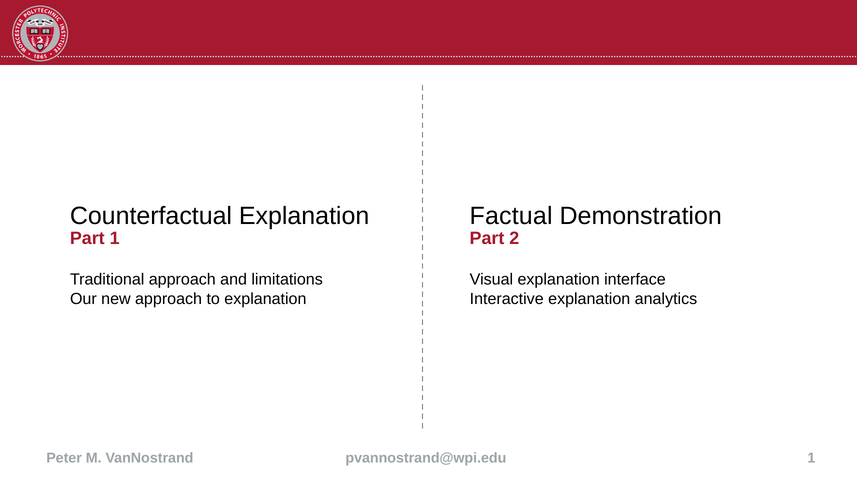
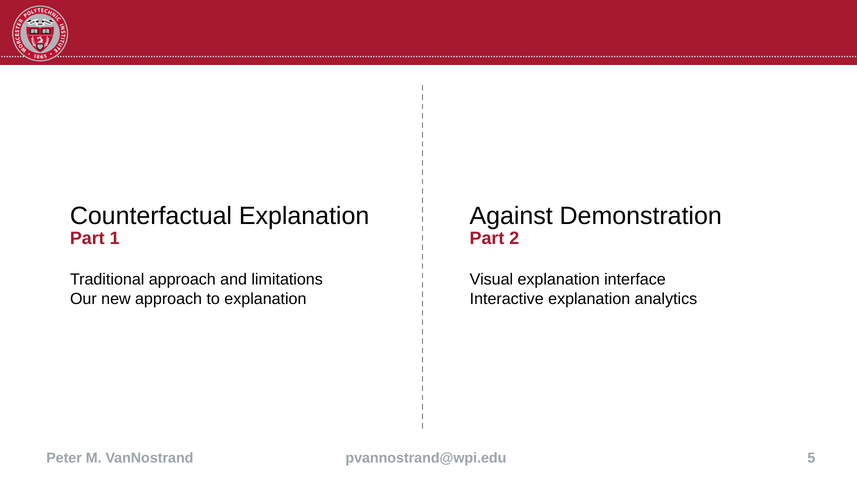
Factual: Factual -> Against (511, 216)
1: 1 -> 5 (811, 458)
